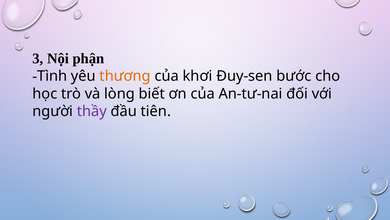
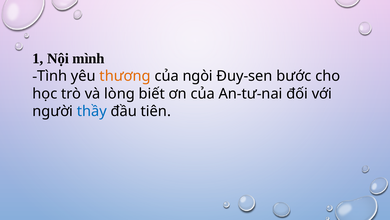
3: 3 -> 1 (38, 58)
phận: phận -> mình (89, 58)
khơi: khơi -> ngòi (198, 76)
thầy colour: purple -> blue (92, 111)
